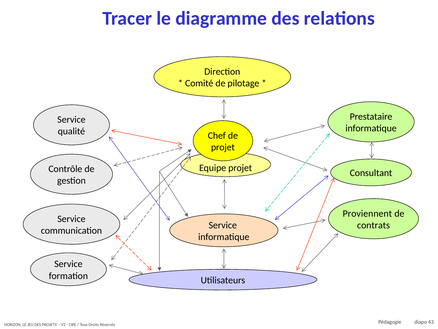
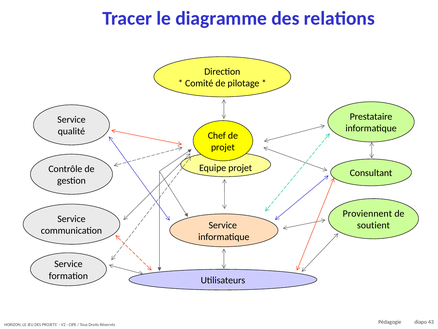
contrats: contrats -> soutient (373, 225)
